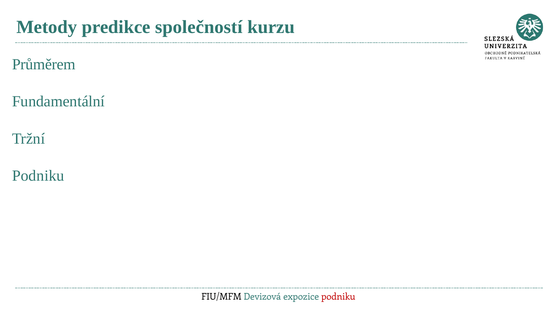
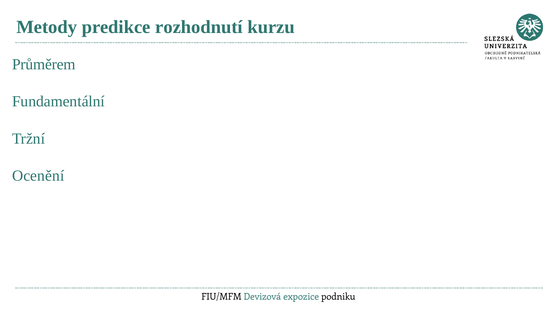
společností: společností -> rozhodnutí (199, 27)
Podniku: Podniku -> Ocenění (38, 176)
podniku colour: red -> black (338, 297)
